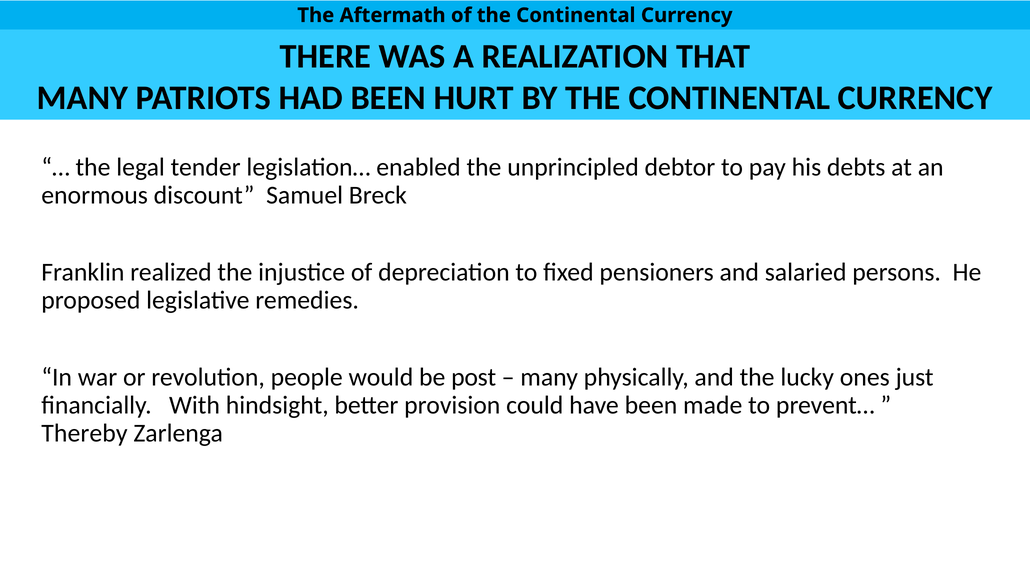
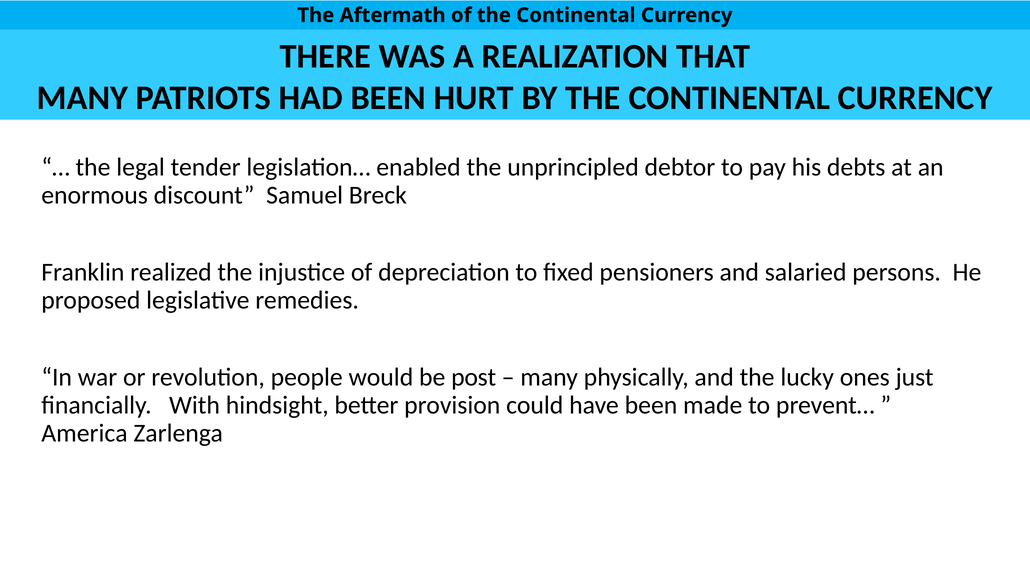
Thereby: Thereby -> America (84, 433)
